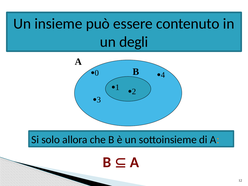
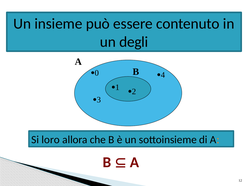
solo: solo -> loro (51, 140)
